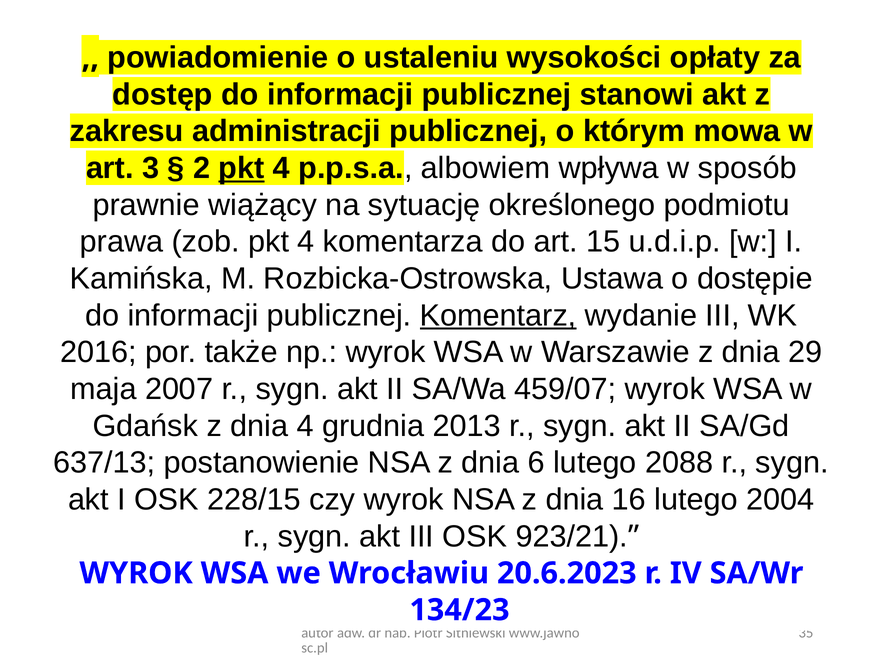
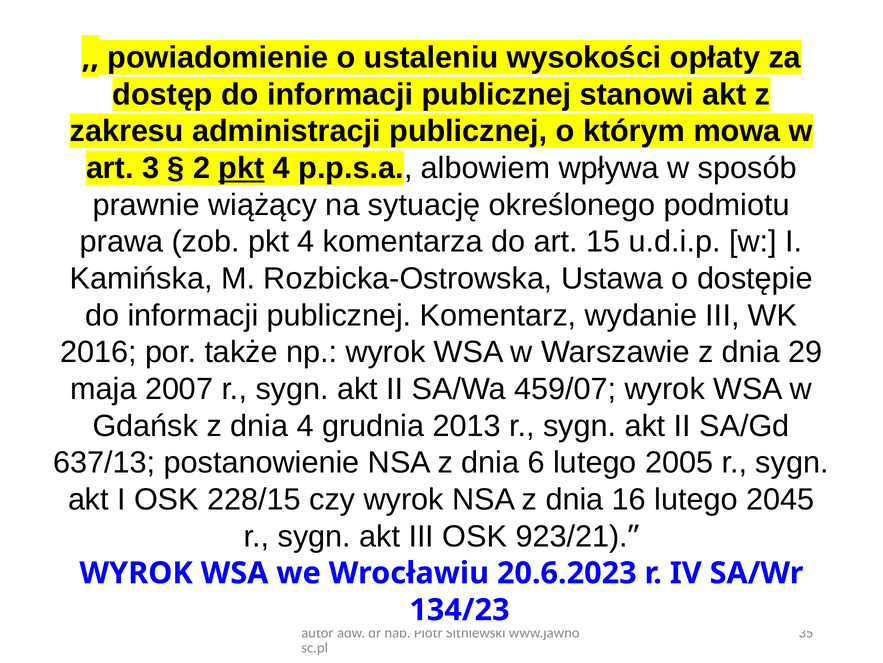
Komentarz underline: present -> none (498, 315)
2088: 2088 -> 2005 (679, 462)
2004: 2004 -> 2045 (780, 499)
